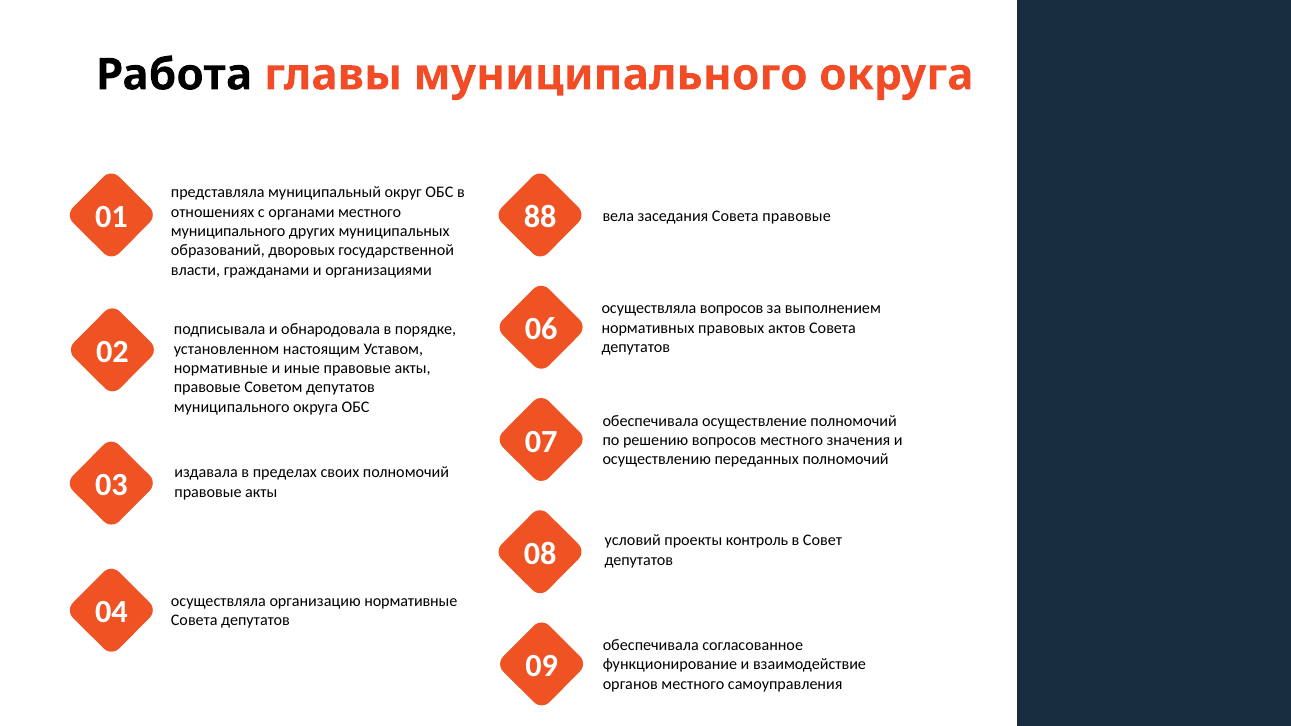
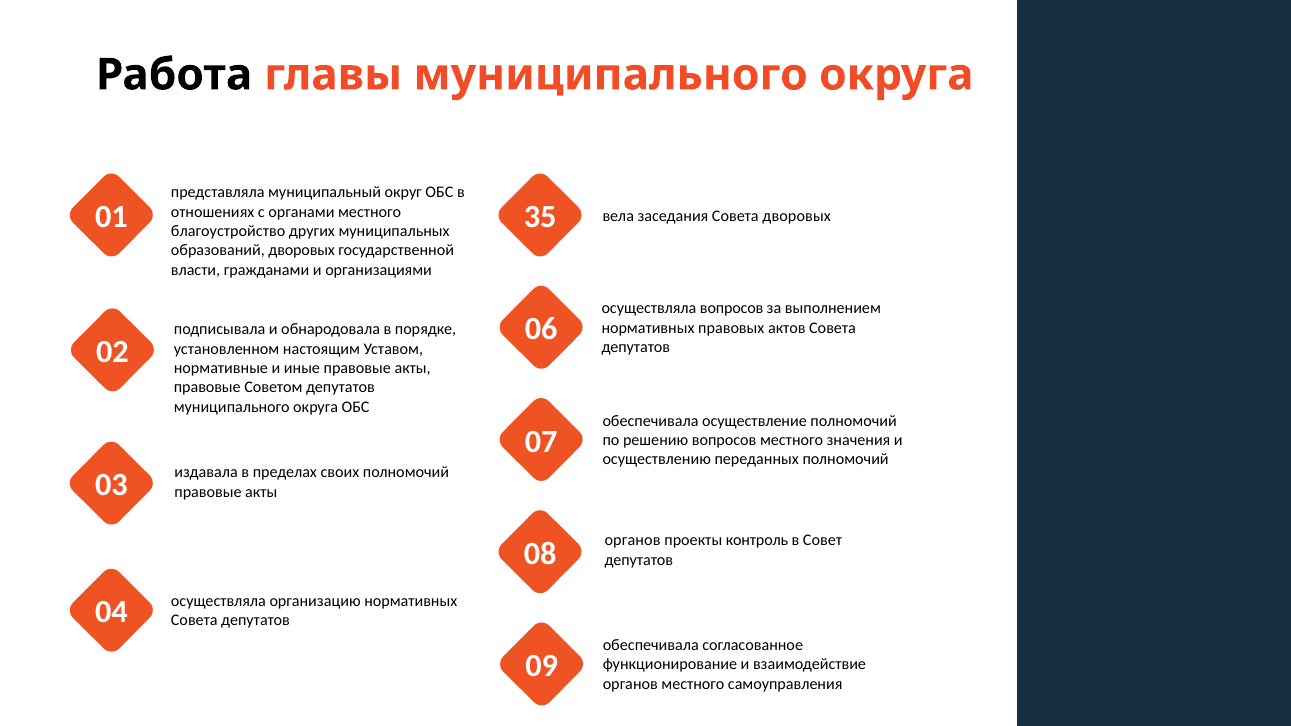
88: 88 -> 35 (540, 217)
Совета правовые: правовые -> дворовых (797, 216)
муниципального: муниципального -> благоустройство (228, 231)
условий: условий -> органов (633, 541)
организацию нормативные: нормативные -> нормативных (411, 601)
